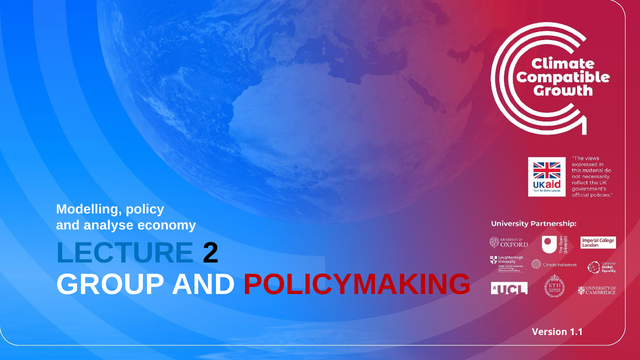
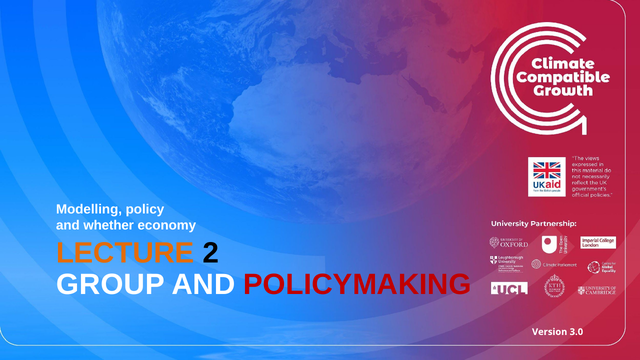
analyse: analyse -> whether (109, 225)
LECTURE colour: blue -> orange (125, 253)
1.1: 1.1 -> 3.0 (576, 332)
